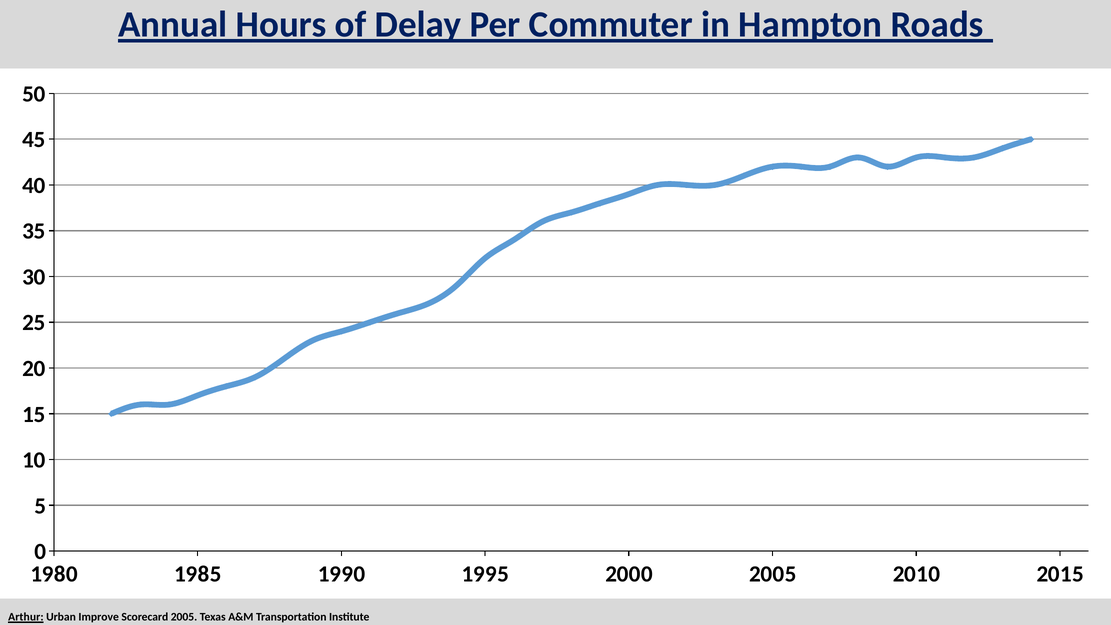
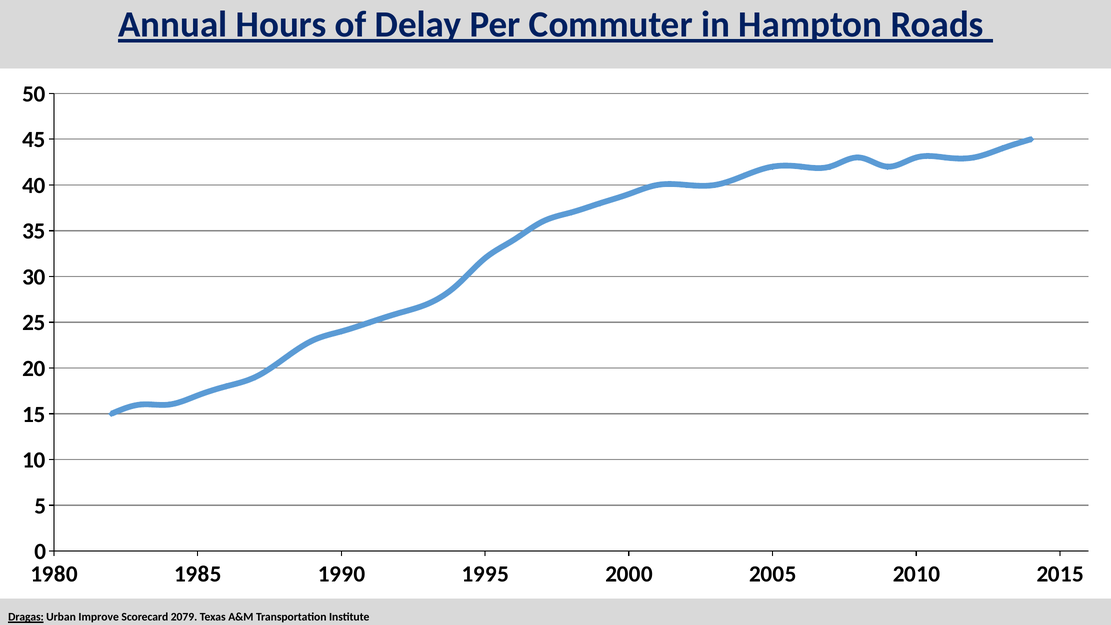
Arthur: Arthur -> Dragas (26, 617)
Scorecard 2005: 2005 -> 2079 (184, 617)
